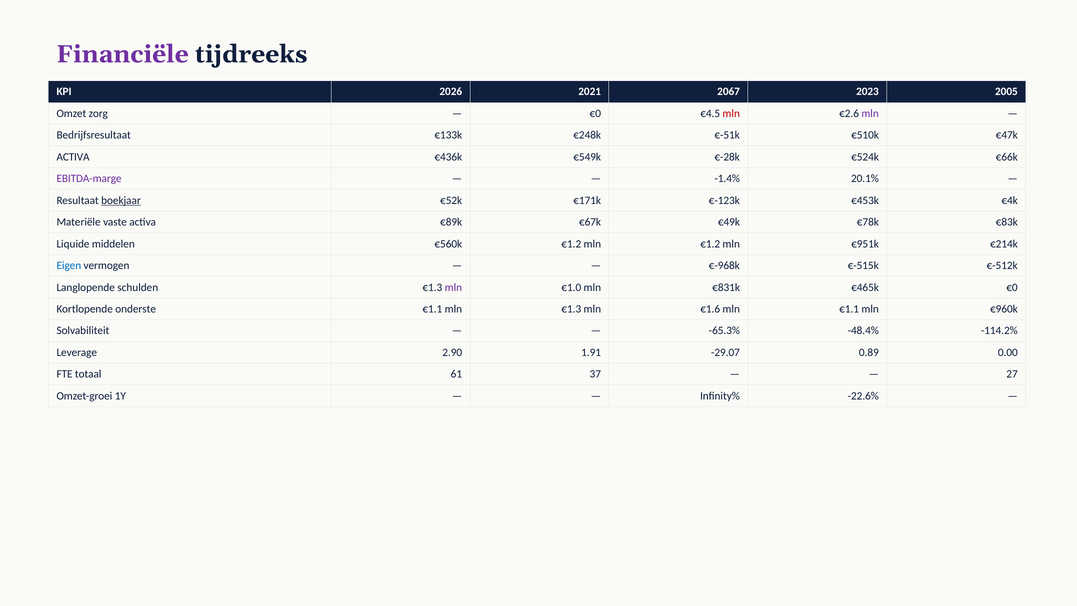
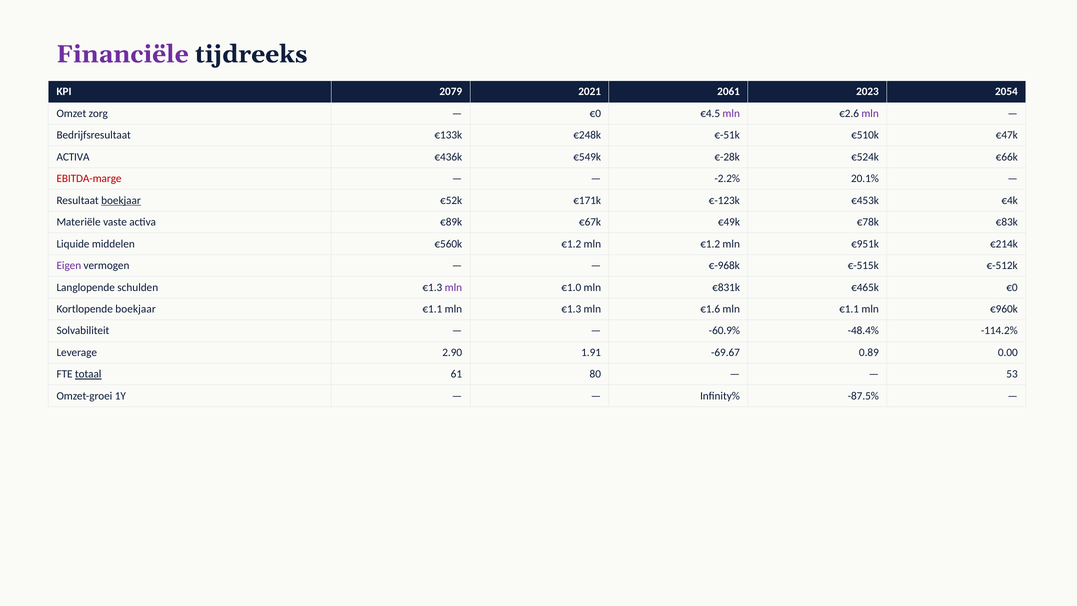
2026: 2026 -> 2079 (451, 92)
2067: 2067 -> 2061 (729, 92)
2005: 2005 -> 2054 (1006, 92)
mln colour: red -> purple (731, 113)
EBITDA-marge colour: purple -> red (89, 179)
-1.4%: -1.4% -> -2.2% (727, 179)
Eigen colour: blue -> purple (69, 265)
Kortlopende onderste: onderste -> boekjaar (136, 309)
-65.3%: -65.3% -> -60.9% (724, 331)
-29.07: -29.07 -> -69.67 (725, 352)
totaal underline: none -> present (88, 374)
37: 37 -> 80 (595, 374)
27: 27 -> 53 (1012, 374)
-22.6%: -22.6% -> -87.5% (863, 396)
